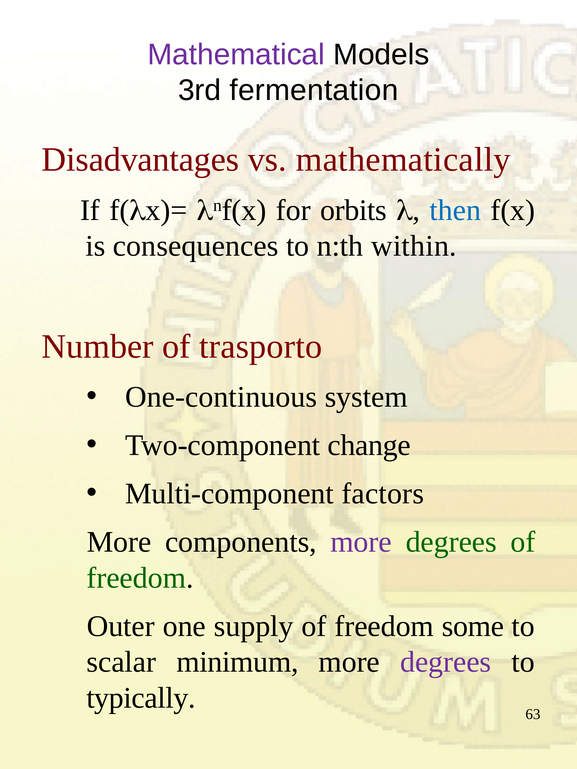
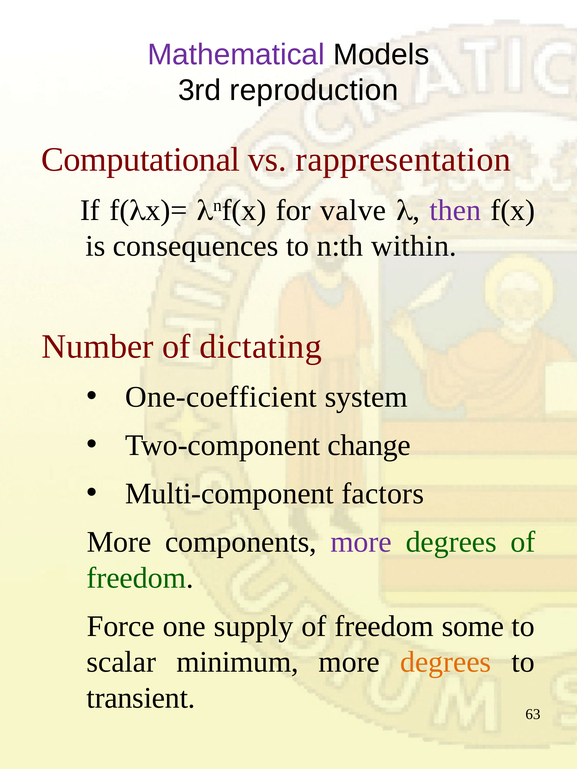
fermentation: fermentation -> reproduction (314, 91)
Disadvantages: Disadvantages -> Computational (141, 160)
mathematically: mathematically -> rappresentation (403, 160)
orbits: orbits -> valve (353, 210)
then colour: blue -> purple (455, 210)
trasporto: trasporto -> dictating (261, 347)
One-continuous: One-continuous -> One-coefficient (221, 397)
Outer: Outer -> Force (121, 626)
degrees colour: purple -> orange (446, 662)
typically: typically -> transient (141, 698)
